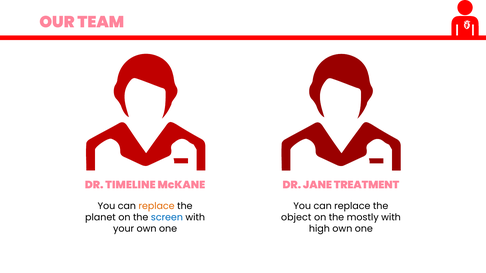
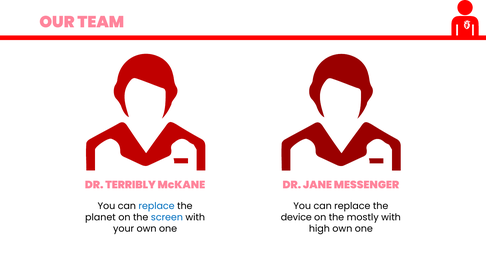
TIMELINE: TIMELINE -> TERRIBLY (131, 185)
TREATMENT: TREATMENT -> MESSENGER (366, 185)
replace colour: orange -> blue (157, 206)
object: object -> device (296, 218)
